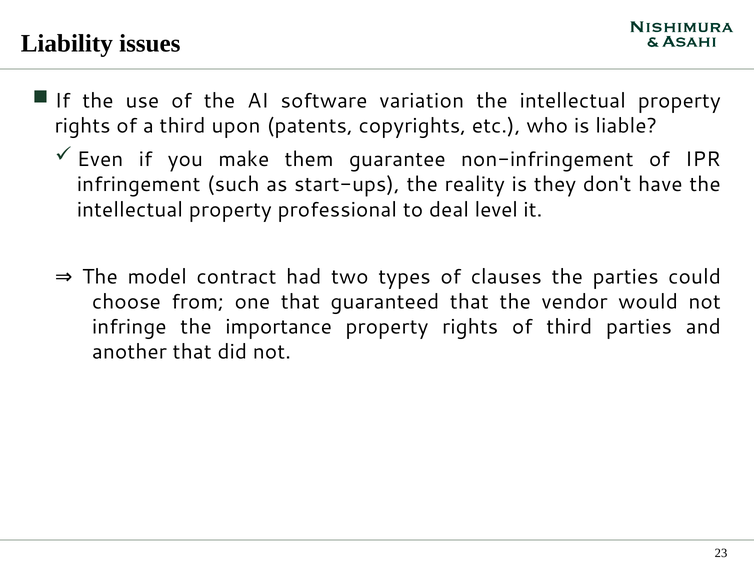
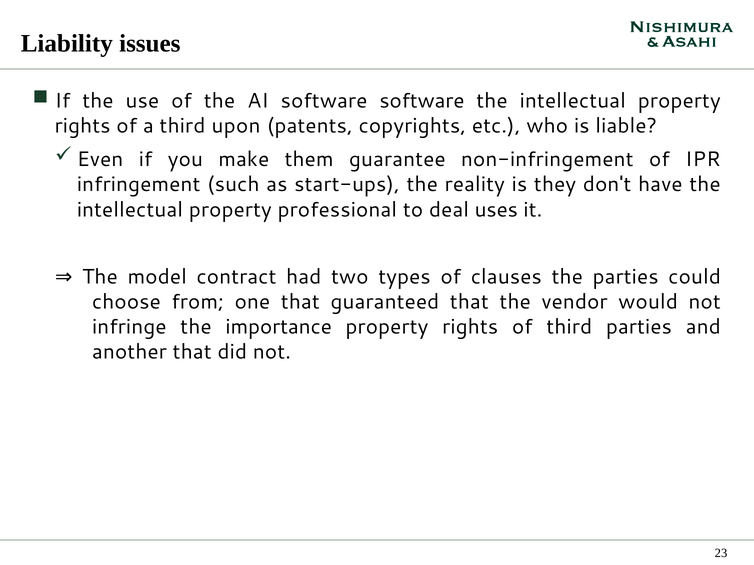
software variation: variation -> software (422, 101)
level: level -> uses (496, 210)
